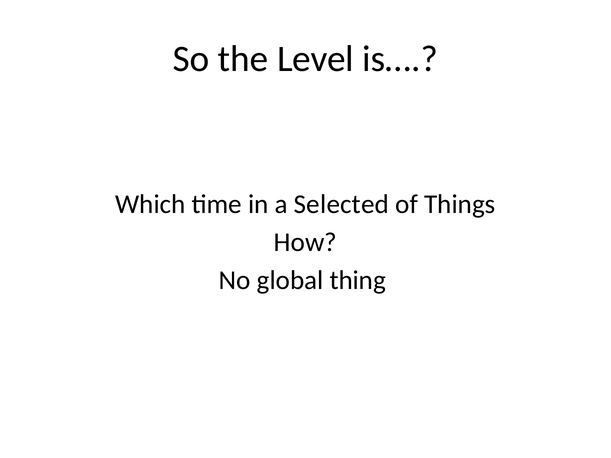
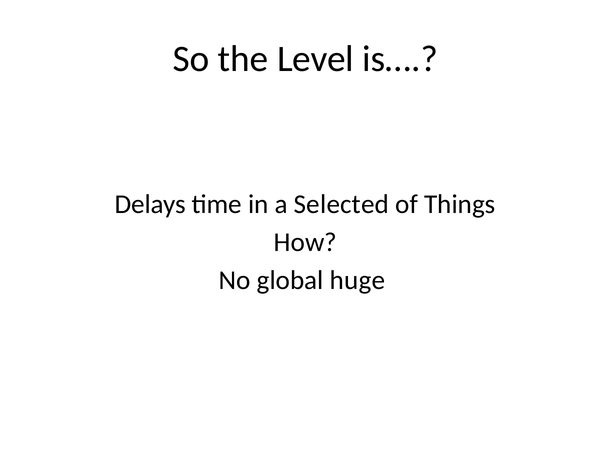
Which: Which -> Delays (150, 205)
thing: thing -> huge (358, 281)
